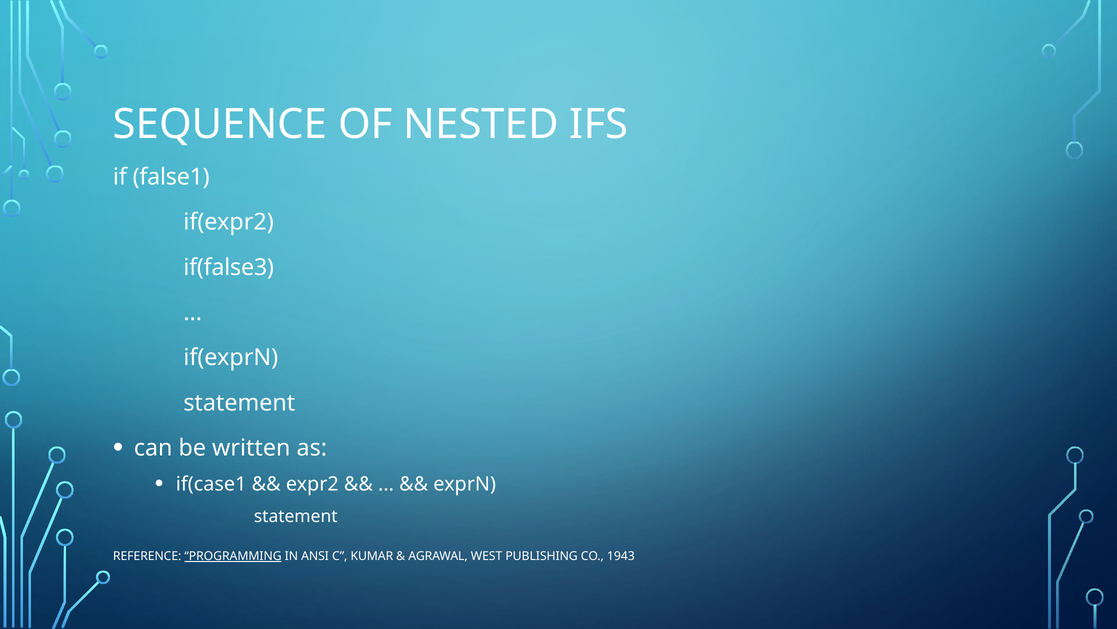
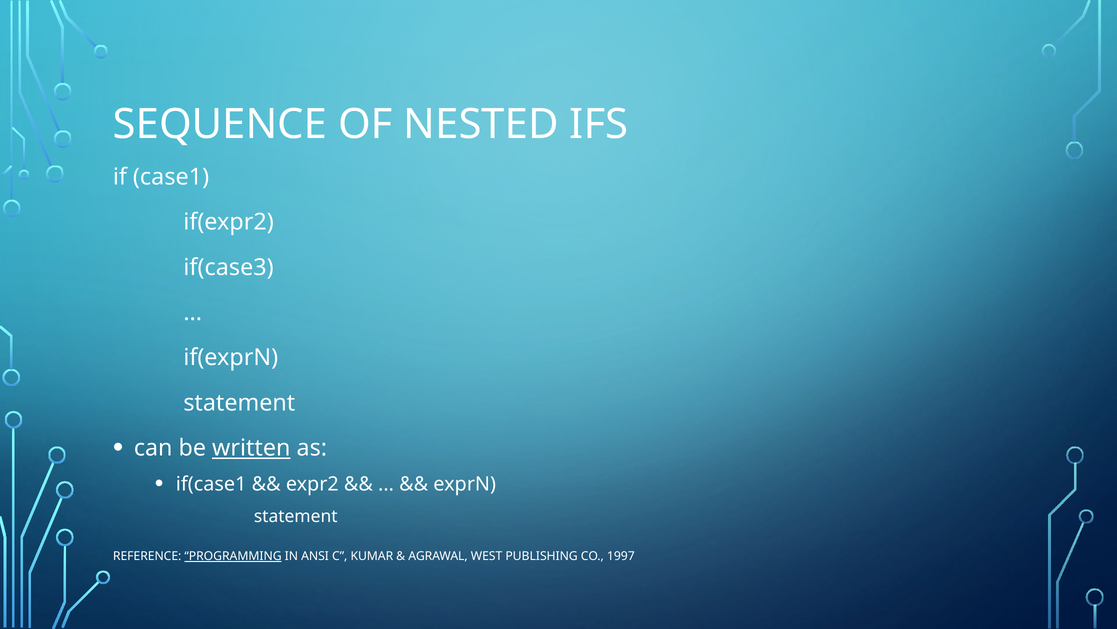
false1: false1 -> case1 (171, 177)
if(false3: if(false3 -> if(case3 (229, 267)
written underline: none -> present (251, 448)
1943: 1943 -> 1997 (621, 556)
